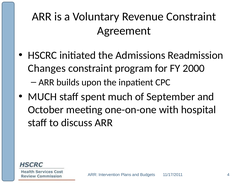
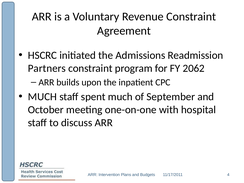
Changes: Changes -> Partners (47, 68)
2000: 2000 -> 2062 (194, 68)
